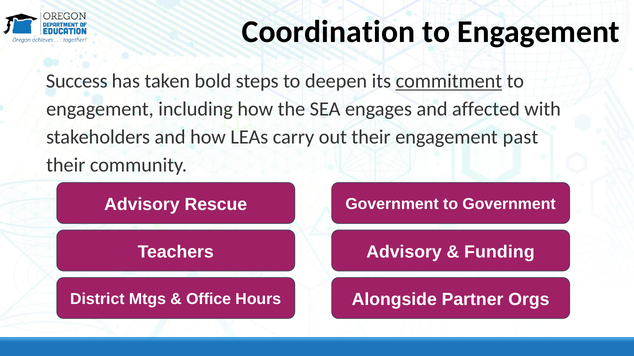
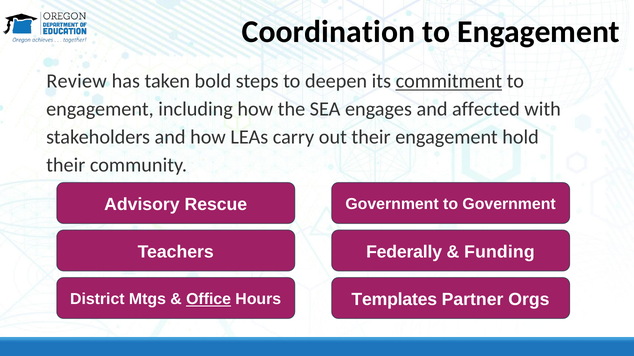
Success: Success -> Review (77, 81)
past: past -> hold (521, 137)
Teachers Advisory: Advisory -> Federally (404, 252)
Office underline: none -> present (209, 300)
Alongside: Alongside -> Templates (394, 300)
